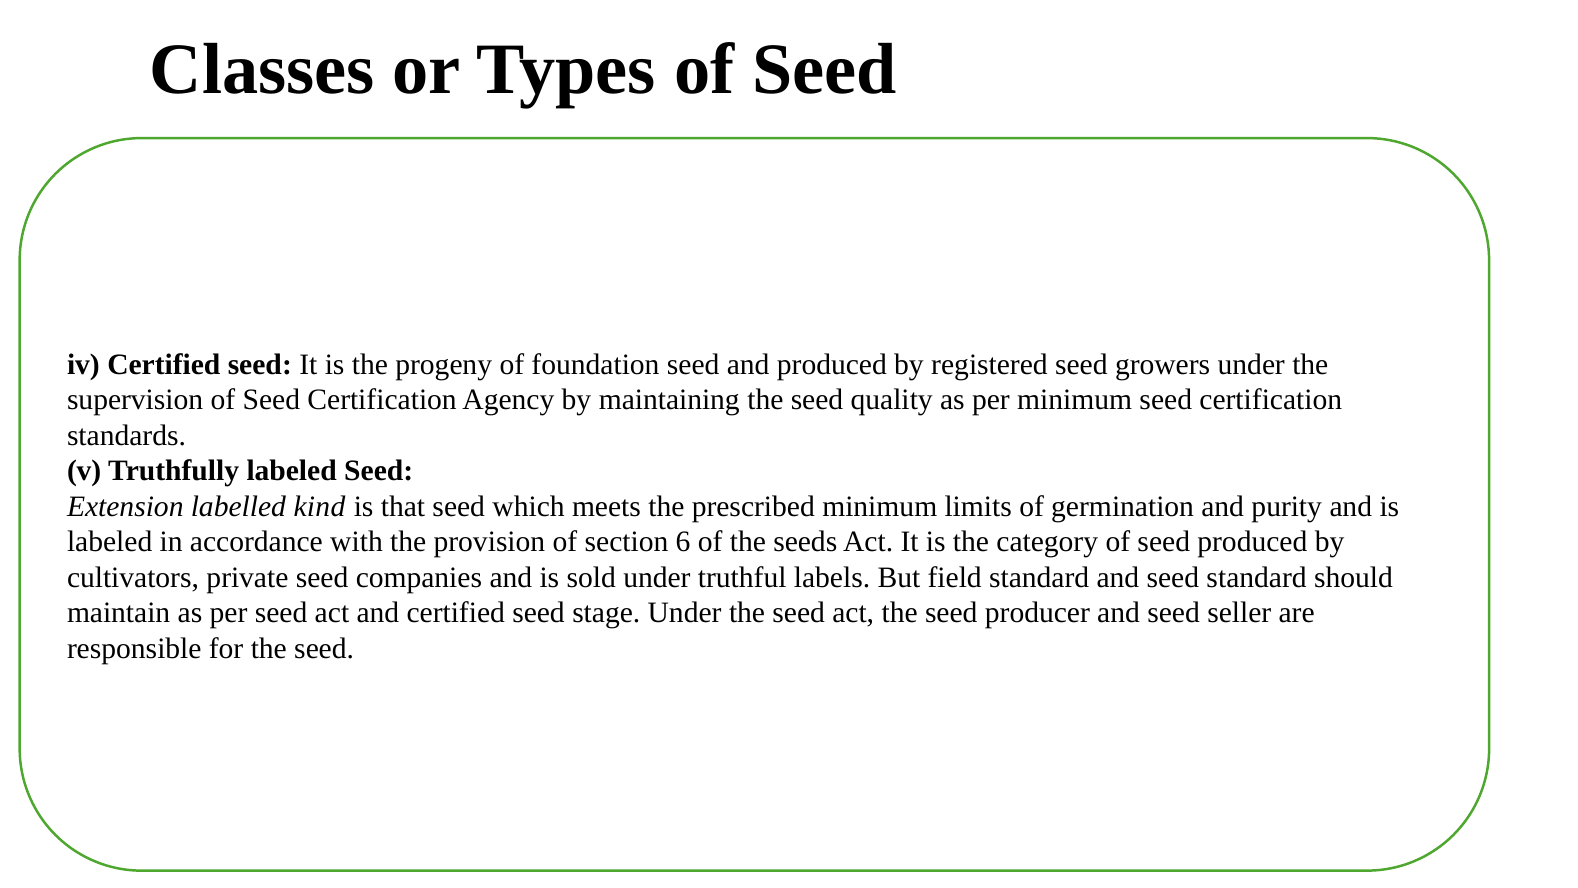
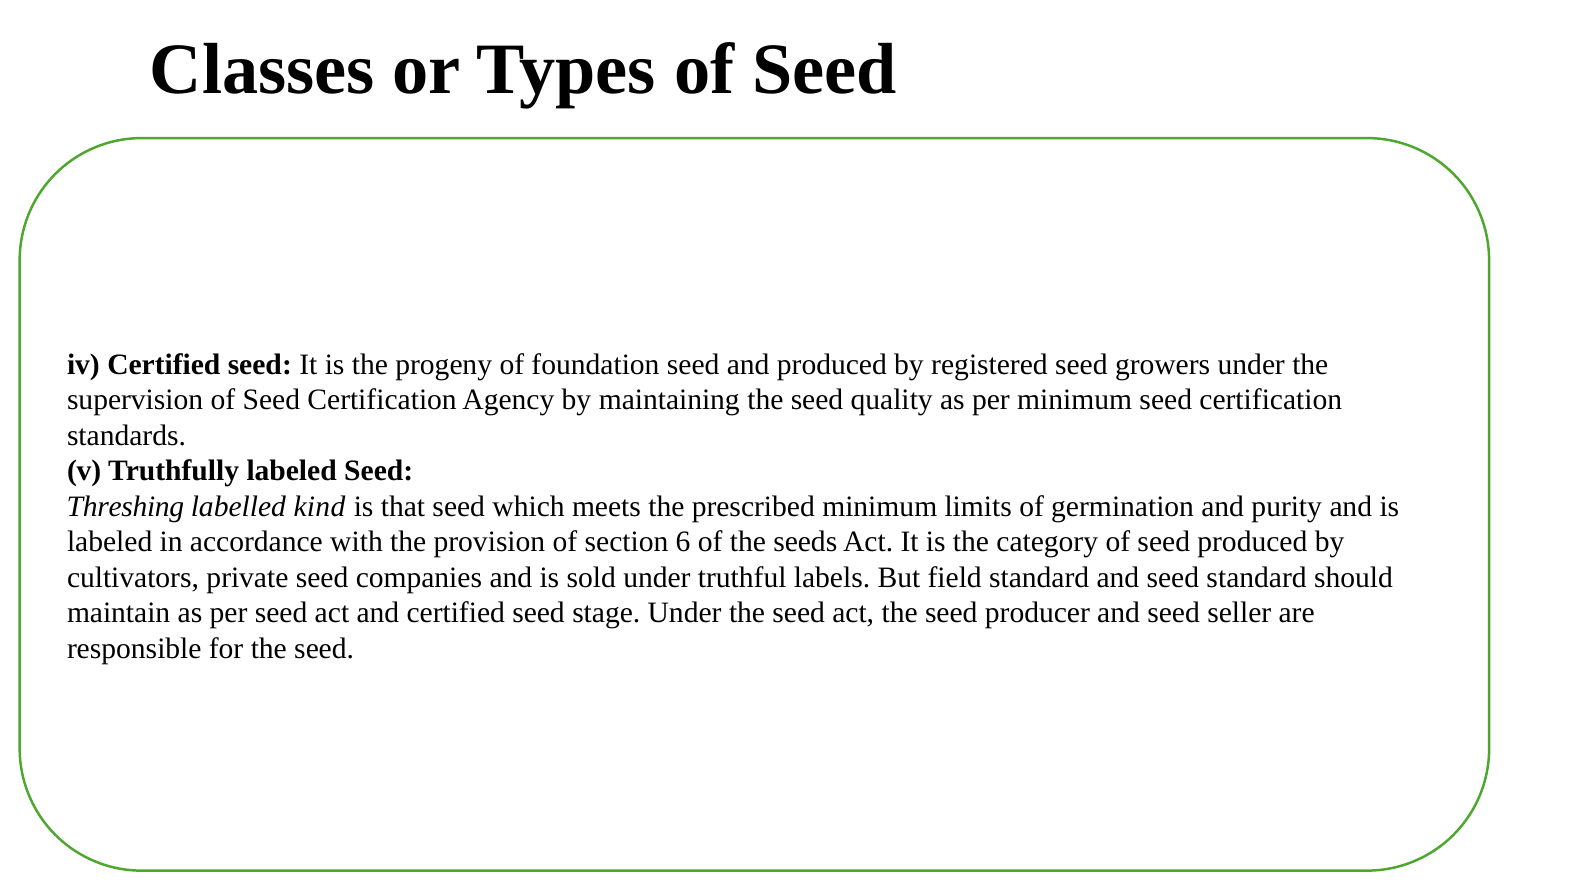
Extension: Extension -> Threshing (125, 506)
